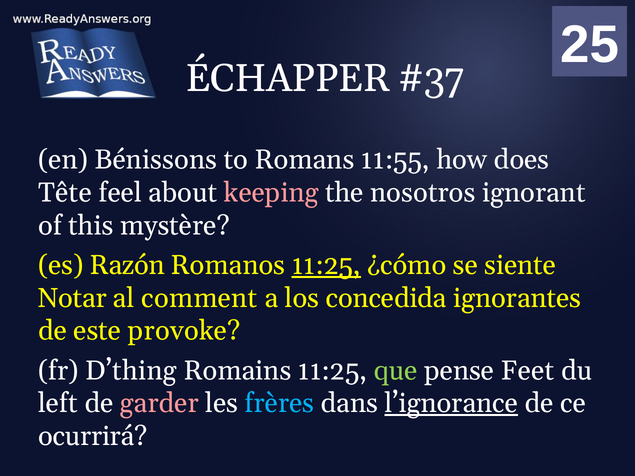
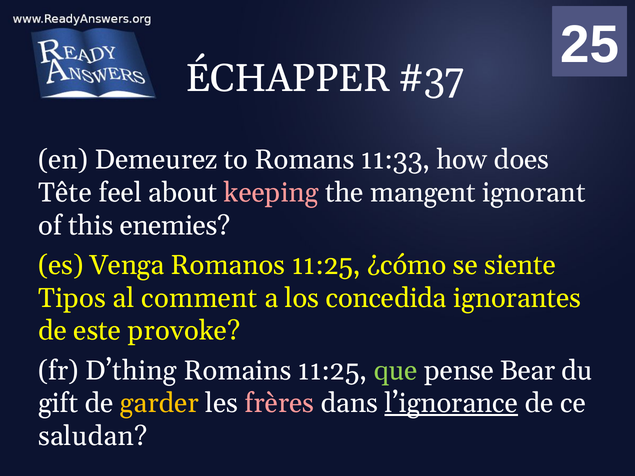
Bénissons: Bénissons -> Demeurez (156, 160)
11:55: 11:55 -> 11:33 (395, 160)
nosotros: nosotros -> mangent (423, 193)
mystère: mystère -> enemies (175, 226)
Razón: Razón -> Venga (127, 265)
11:25 underline: present -> none (326, 265)
Notar: Notar -> Tipos (72, 298)
Feet: Feet -> Bear (528, 371)
left: left -> gift (58, 403)
garder colour: pink -> yellow (159, 403)
frères colour: light blue -> pink (280, 403)
ocurrirá: ocurrirá -> saludan (93, 436)
